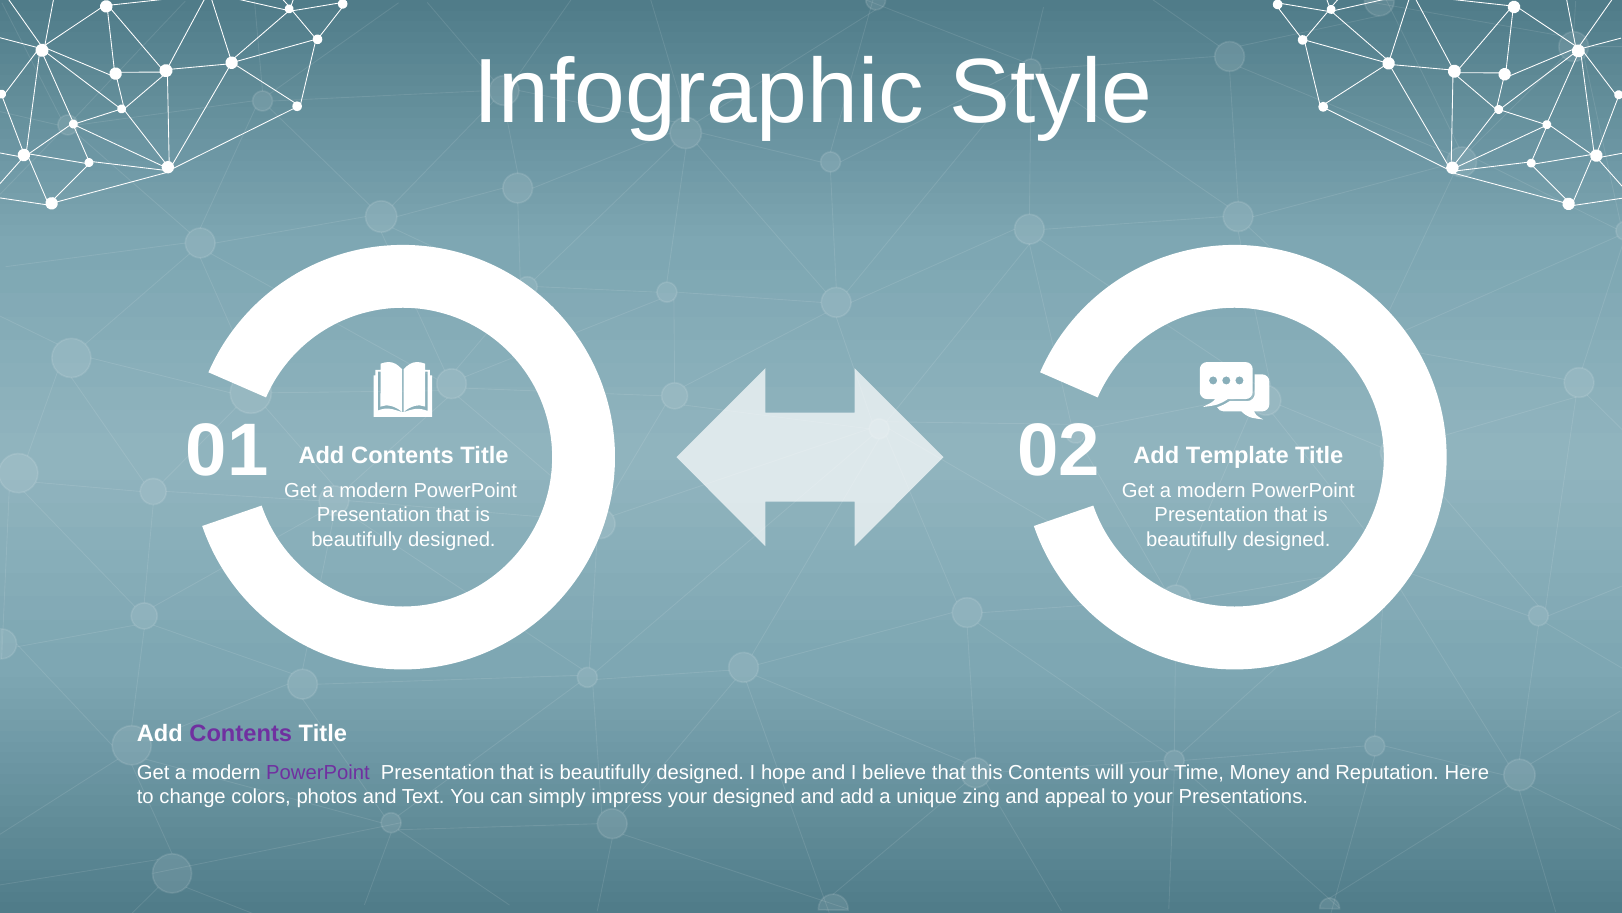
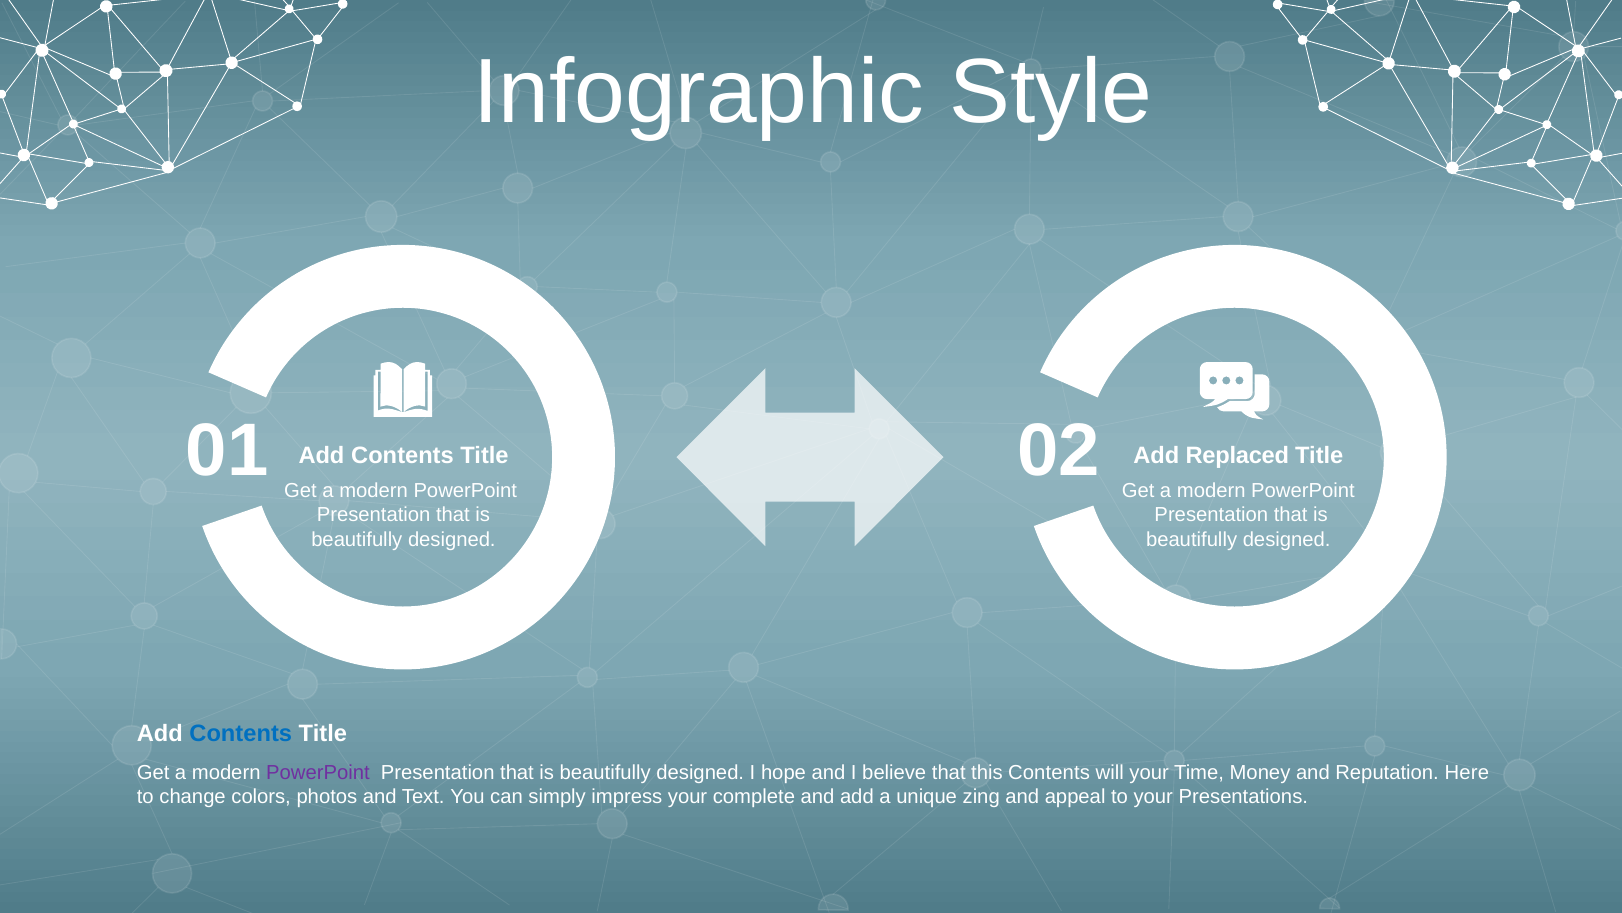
Template: Template -> Replaced (1237, 456)
Contents colour: purple -> blue (241, 733)
your designed: designed -> complete (754, 796)
